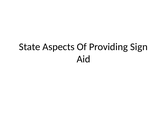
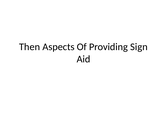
State: State -> Then (30, 47)
